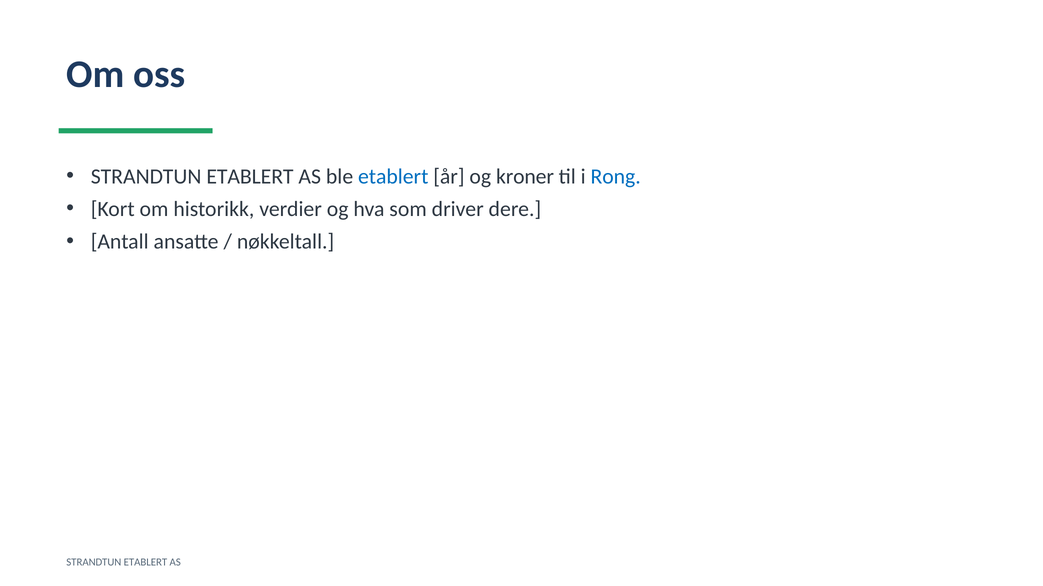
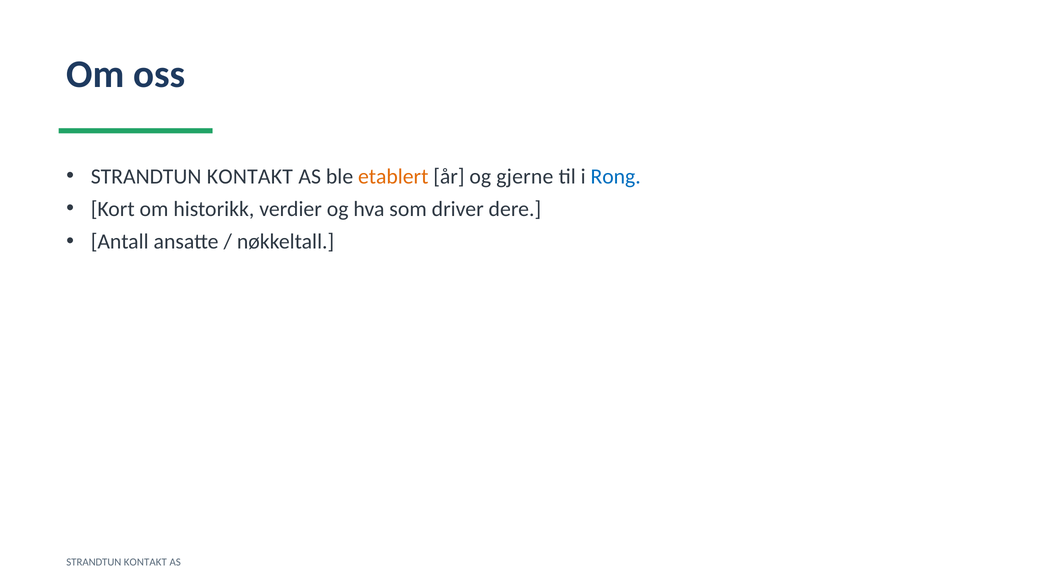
ETABLERT: ETABLERT -> KONTAKT (250, 177)
etablert colour: blue -> orange (393, 177)
kroner: kroner -> gjerne (525, 177)
ETABLERT: ETABLERT -> KONTAKT (145, 563)
